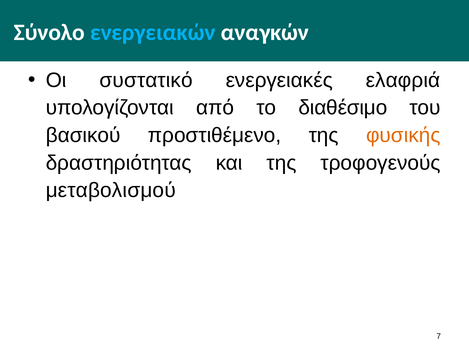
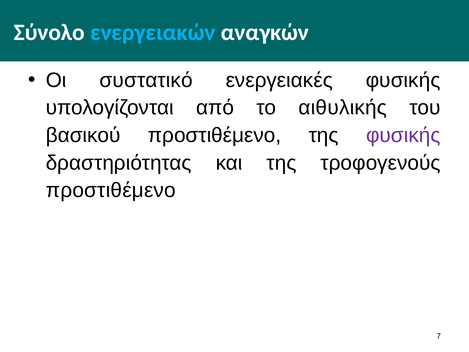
ενεργειακές ελαφριά: ελαφριά -> φυσικής (403, 80)
διαθέσιμο: διαθέσιμο -> αιθυλικής (343, 108)
φυσικής colour: orange -> purple (403, 135)
μεταβολισμού: μεταβολισμού -> προστιθέμενο (111, 190)
